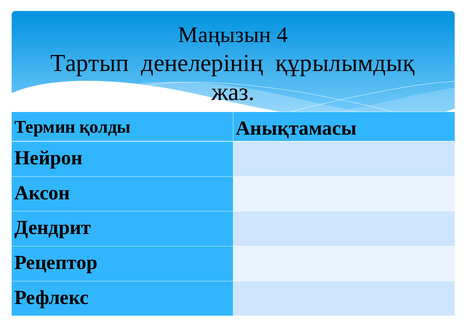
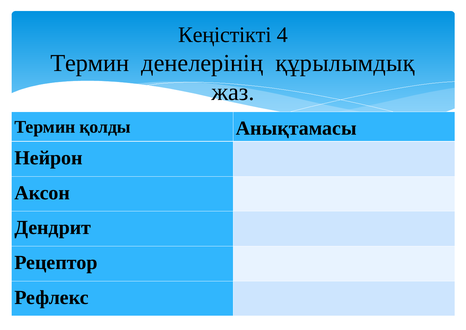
Маңызын: Маңызын -> Кеңістікті (225, 35)
Тартып: Тартып -> Термин (90, 63)
